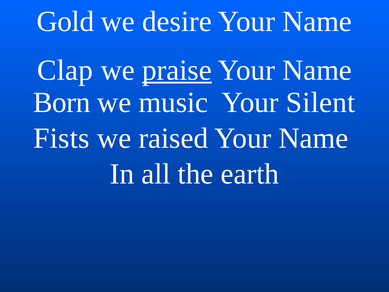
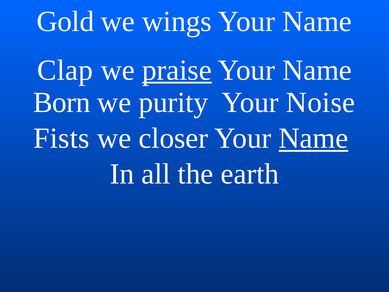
desire: desire -> wings (177, 21)
music: music -> purity (173, 102)
Silent: Silent -> Noise (321, 102)
raised: raised -> closer (173, 138)
Name underline: none -> present (313, 138)
